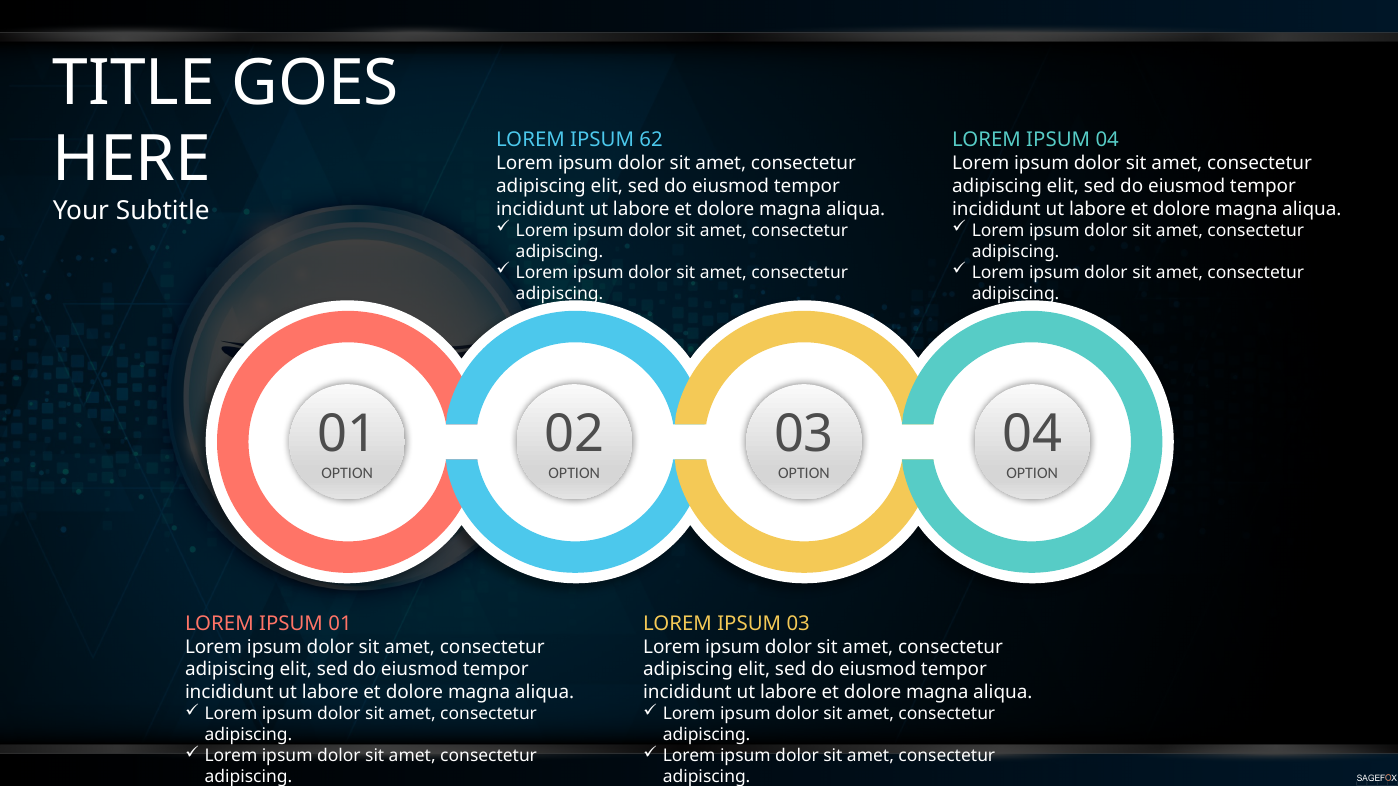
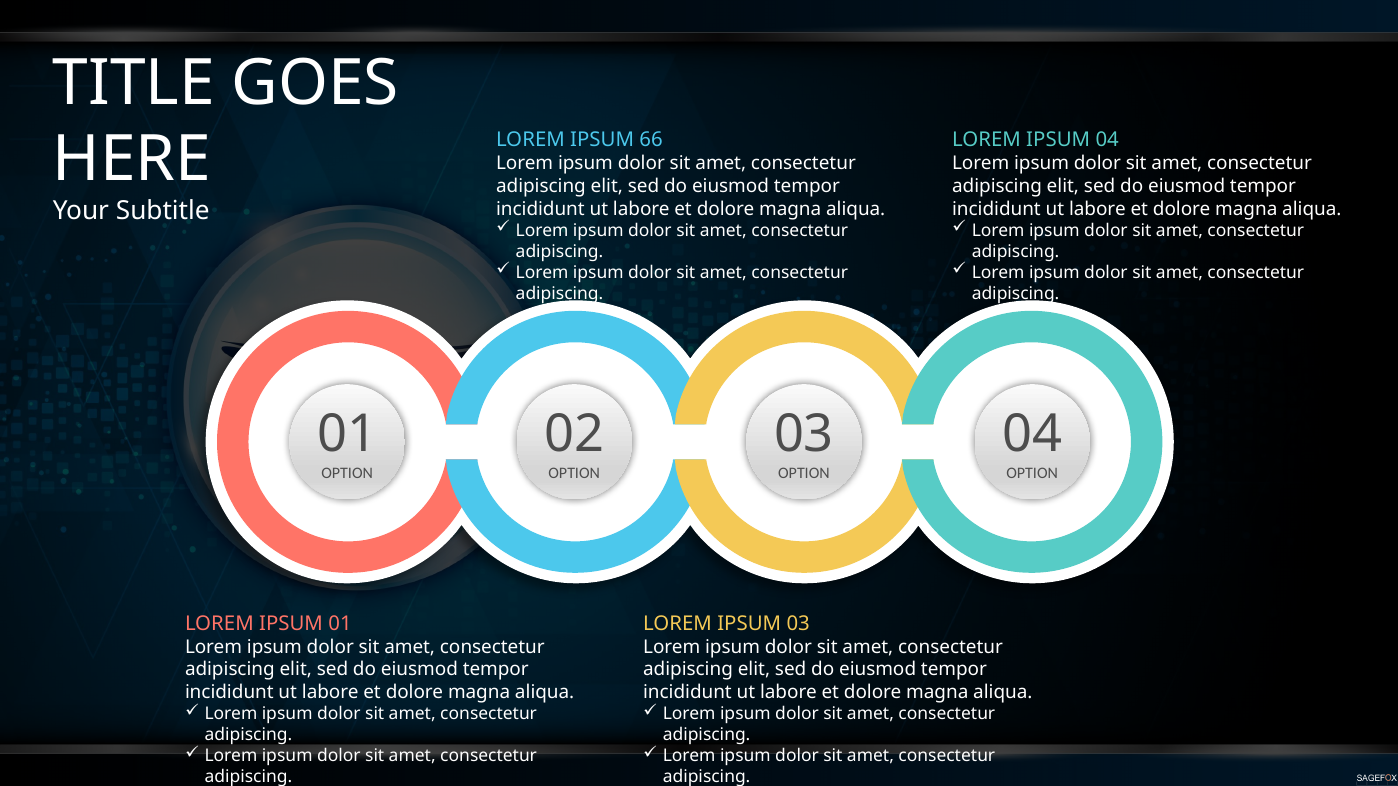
62: 62 -> 66 (651, 140)
